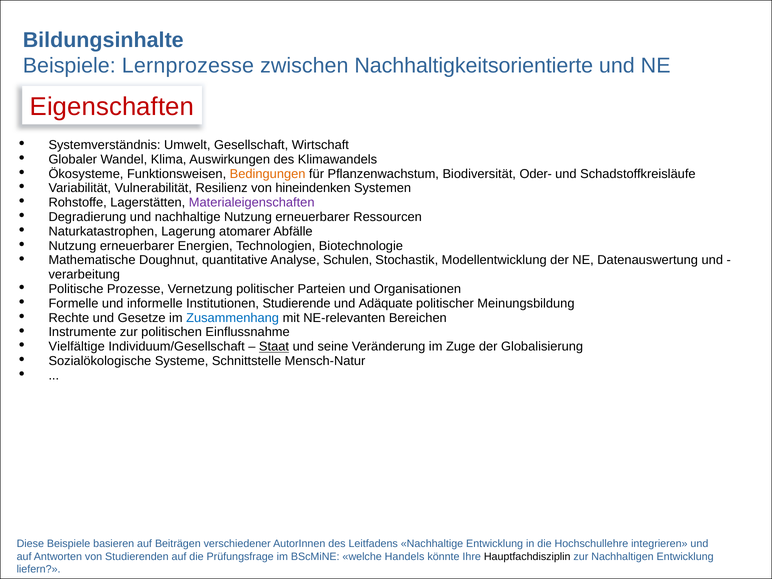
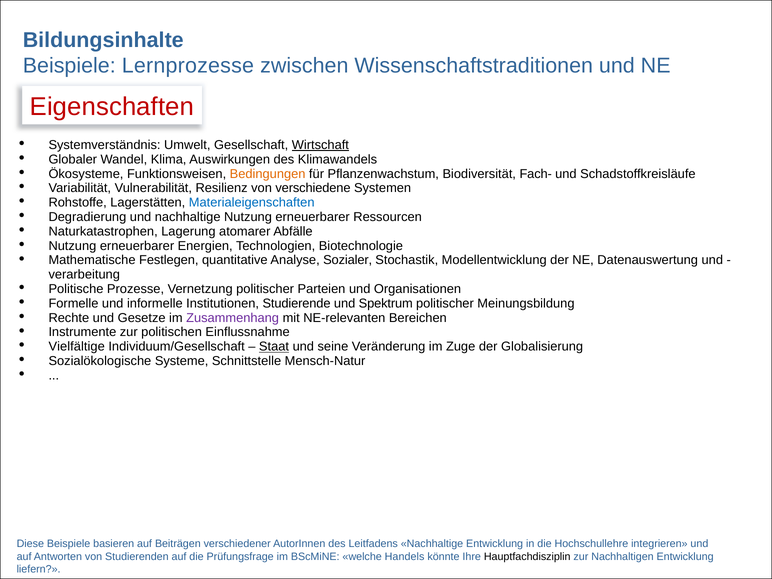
Nachhaltigkeitsorientierte: Nachhaltigkeitsorientierte -> Wissenschaftstraditionen (474, 66)
Wirtschaft underline: none -> present (320, 145)
Oder-: Oder- -> Fach- (536, 174)
hineindenken: hineindenken -> verschiedene (313, 188)
Materialeigenschaften colour: purple -> blue (252, 203)
Doughnut: Doughnut -> Festlegen (169, 260)
Schulen: Schulen -> Sozialer (348, 260)
Adäquate: Adäquate -> Spektrum (386, 303)
Zusammenhang colour: blue -> purple (233, 318)
